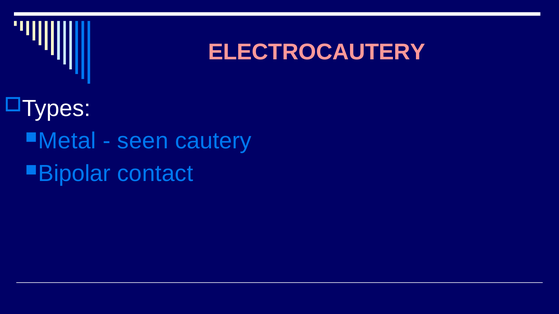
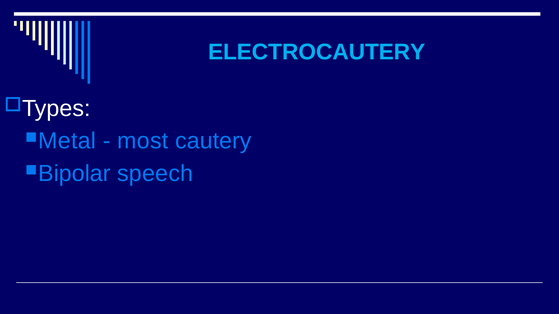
ELECTROCAUTERY colour: pink -> light blue (317, 52)
seen: seen -> most (143, 141)
contact: contact -> speech (155, 174)
